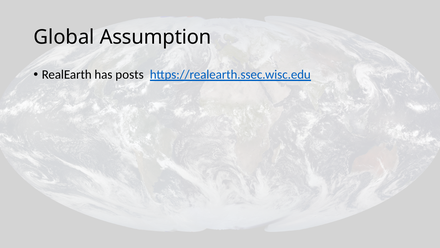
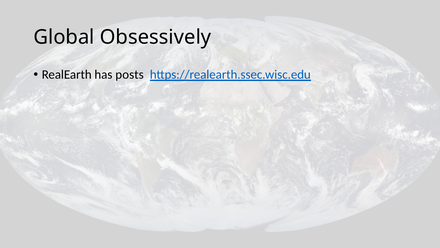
Assumption: Assumption -> Obsessively (155, 37)
